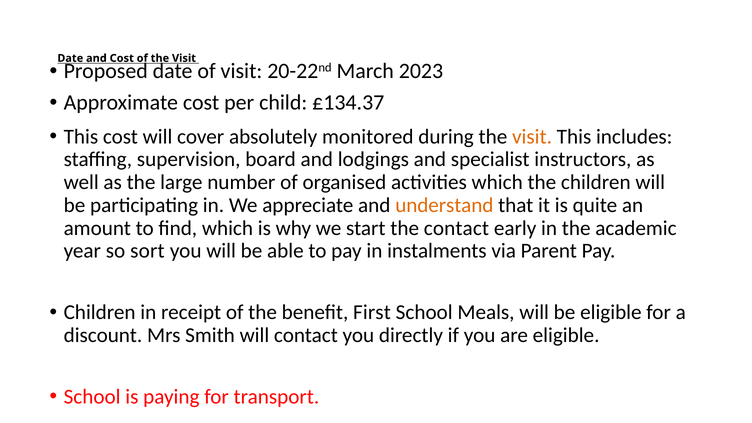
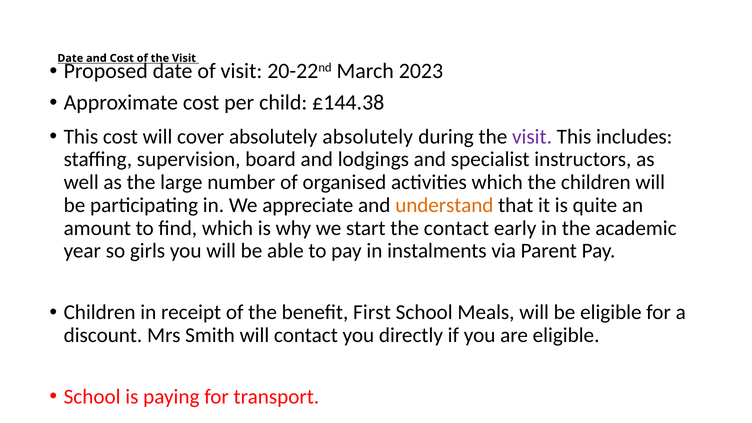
£134.37: £134.37 -> £144.38 (348, 103)
absolutely monitored: monitored -> absolutely (368, 137)
visit colour: orange -> purple (532, 137)
sort: sort -> girls (148, 251)
